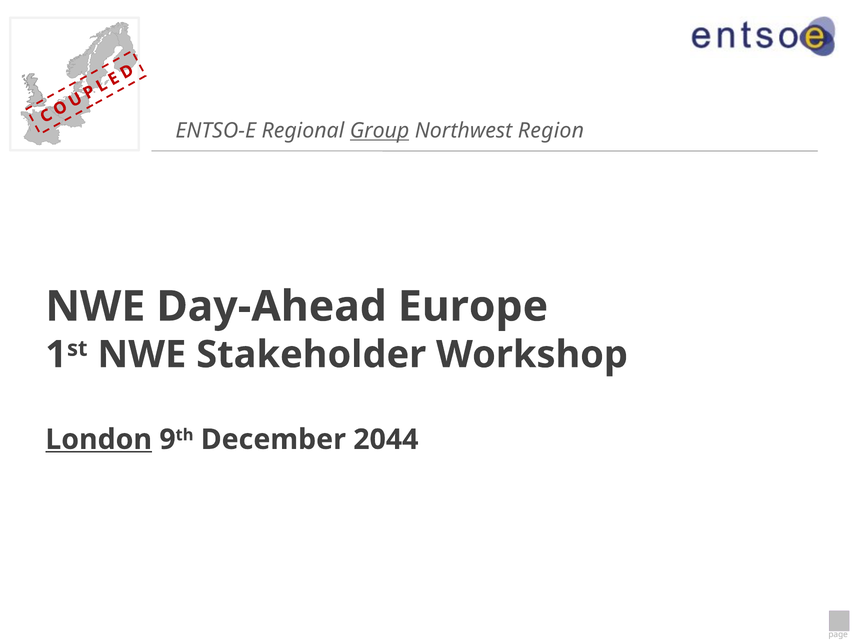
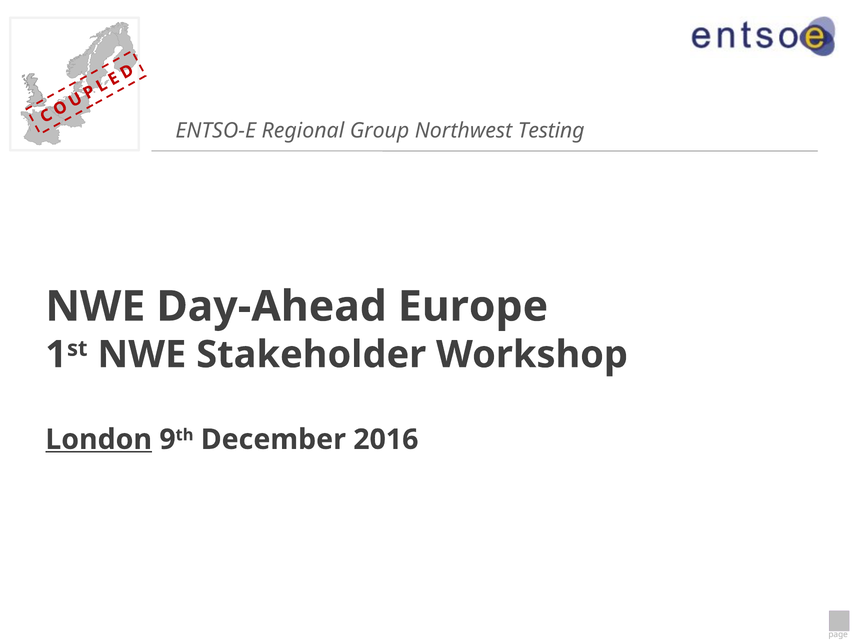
Group underline: present -> none (380, 131)
Region: Region -> Testing (551, 131)
2044: 2044 -> 2016 (386, 440)
